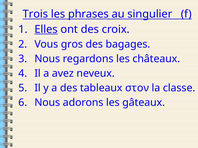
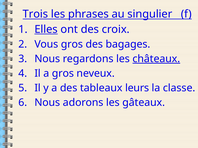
châteaux underline: none -> present (156, 59)
a avez: avez -> gros (63, 74)
στον: στον -> leurs (137, 88)
